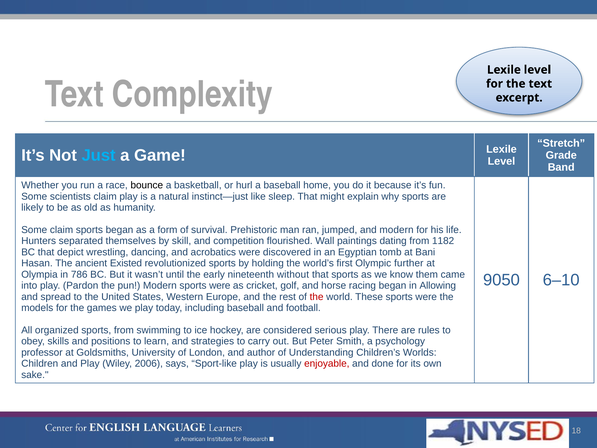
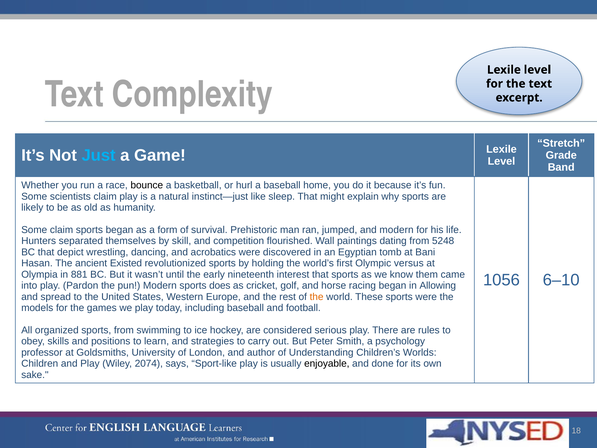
1182: 1182 -> 5248 (443, 241)
further: further -> versus (409, 263)
786: 786 -> 881 (79, 274)
without: without -> interest (293, 274)
9050: 9050 -> 1056 (501, 280)
Modern sports were: were -> does (220, 285)
the colour: red -> orange (317, 297)
2006: 2006 -> 2074 (149, 363)
enjoyable colour: red -> black (327, 363)
